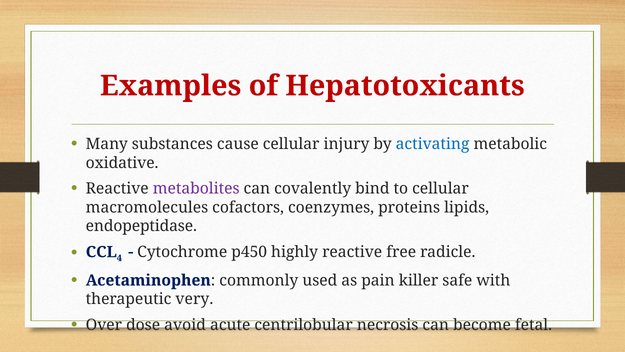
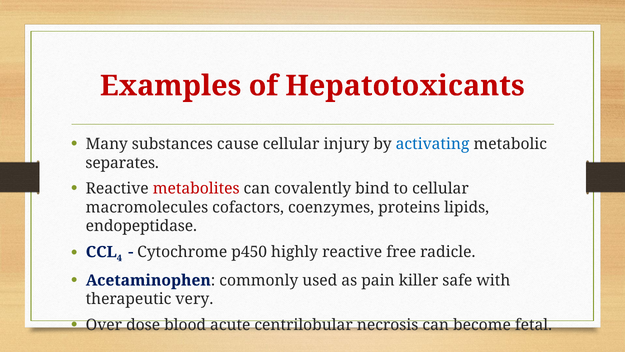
oxidative: oxidative -> separates (122, 163)
metabolites colour: purple -> red (196, 188)
avoid: avoid -> blood (185, 325)
